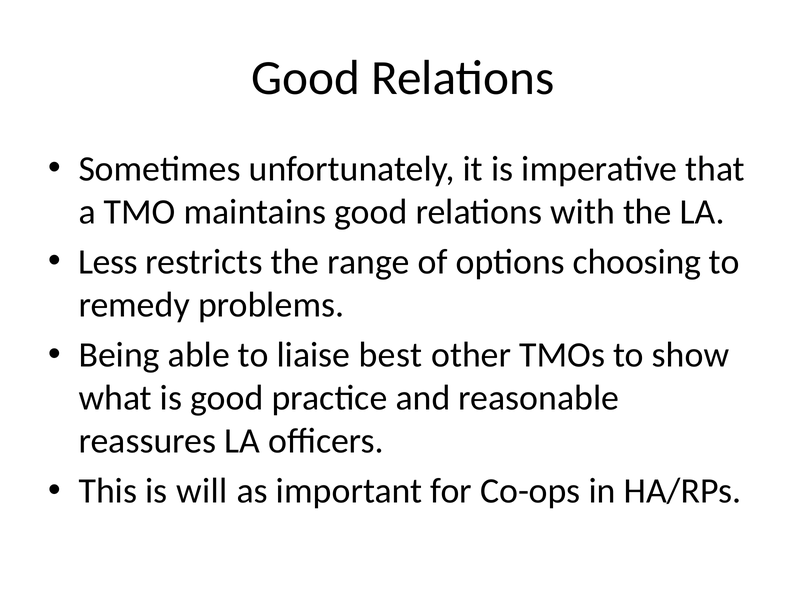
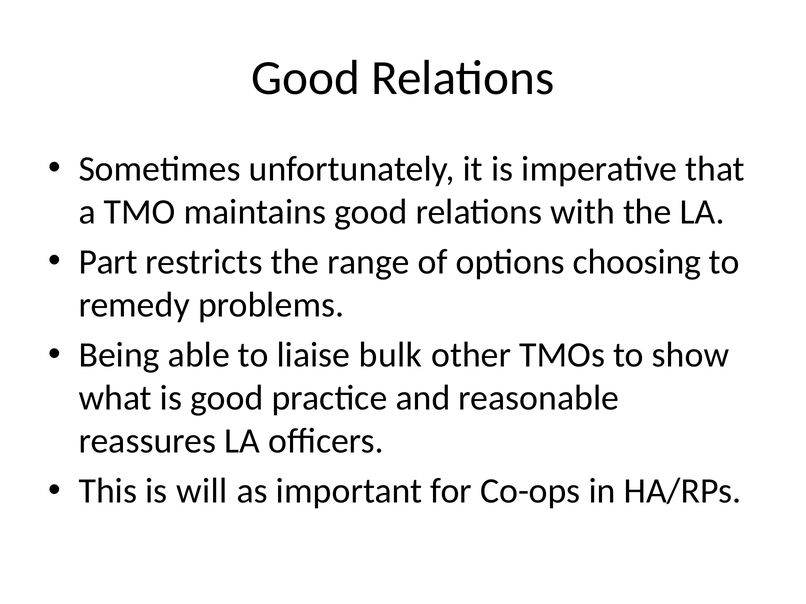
Less: Less -> Part (108, 262)
best: best -> bulk (391, 355)
